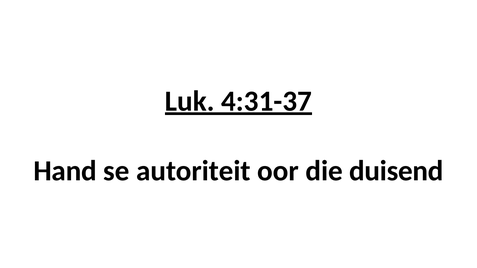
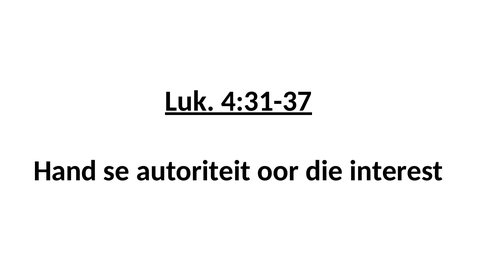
duisend: duisend -> interest (396, 171)
